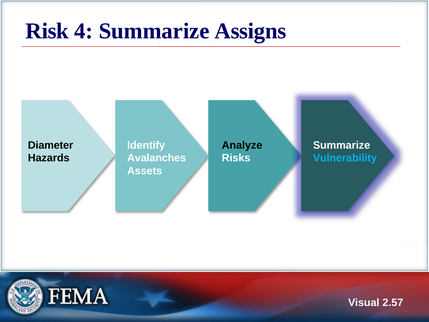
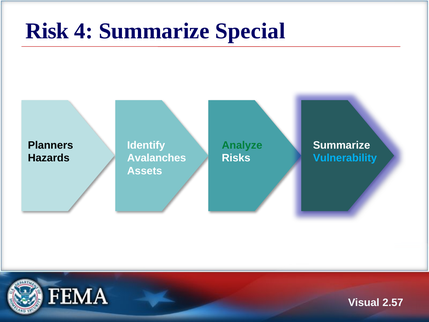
Assigns: Assigns -> Special (250, 31)
Diameter: Diameter -> Planners (51, 145)
Analyze colour: black -> green (242, 145)
